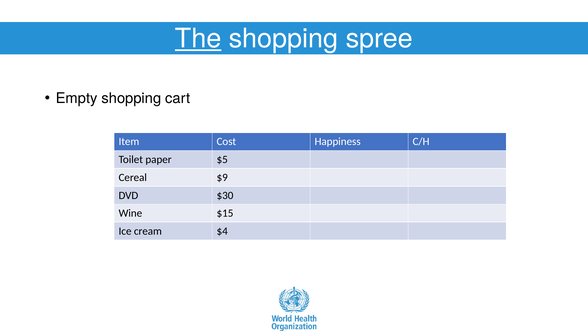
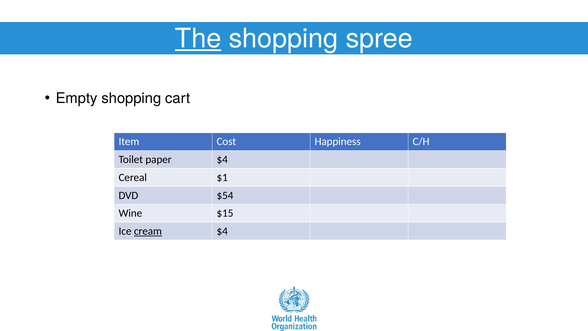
paper $5: $5 -> $4 (222, 159)
$9: $9 -> $1 (222, 177)
$30: $30 -> $54 (225, 195)
cream underline: none -> present (148, 231)
